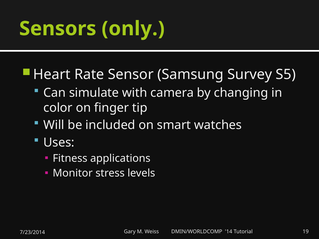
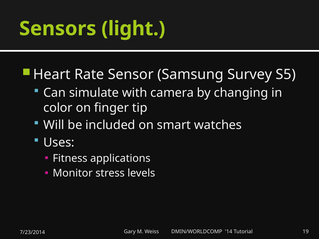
only: only -> light (133, 29)
